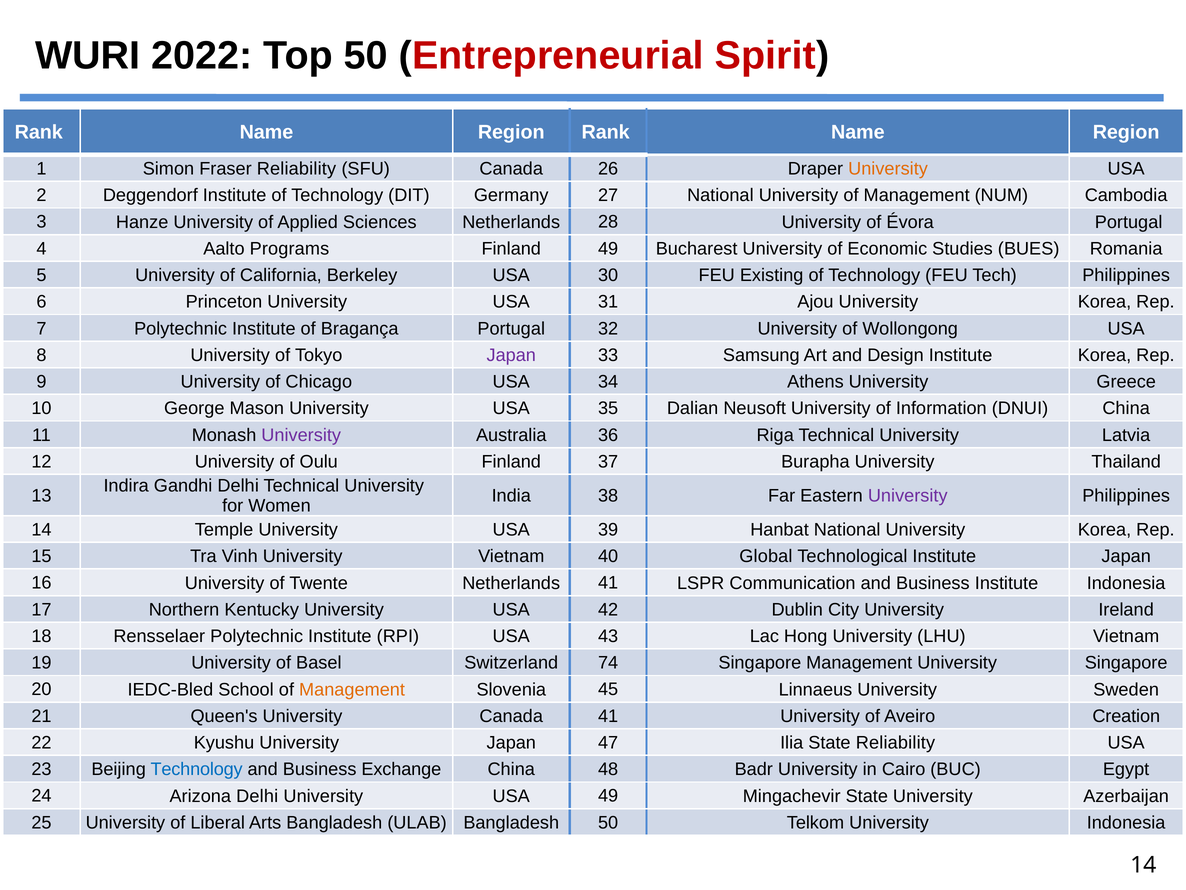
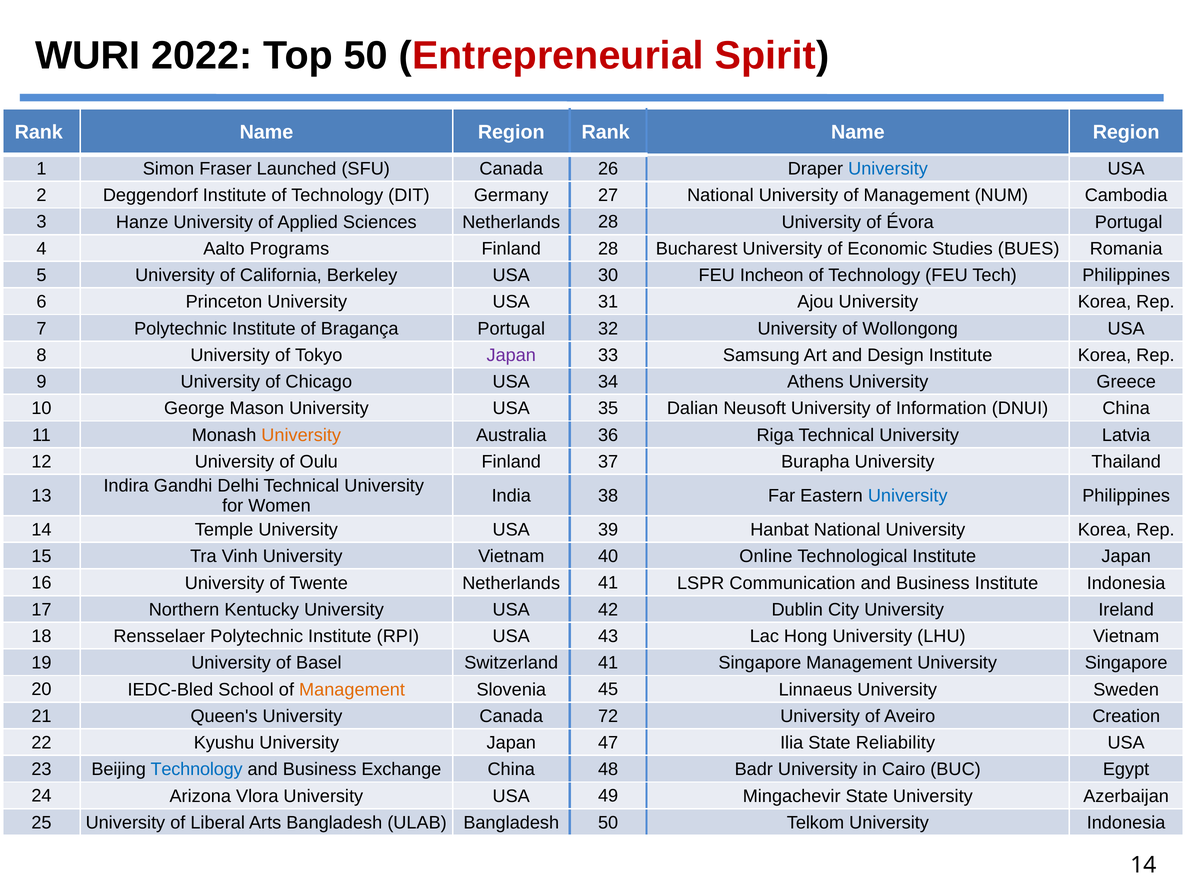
Fraser Reliability: Reliability -> Launched (297, 169)
University colour: orange -> blue (888, 169)
Finland 49: 49 -> 28 (608, 248)
Existing: Existing -> Incheon (772, 275)
University colour: purple -> orange (301, 435)
University colour: purple -> blue (908, 496)
Global: Global -> Online (766, 556)
Switzerland 74: 74 -> 41 (608, 662)
Canada 41: 41 -> 72 (608, 716)
Arizona Delhi: Delhi -> Vlora (257, 796)
